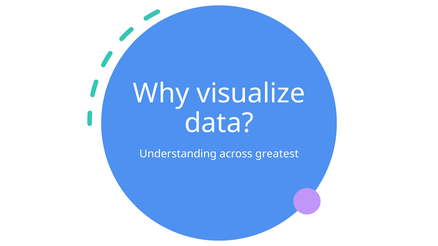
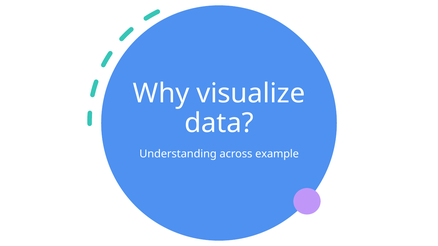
greatest: greatest -> example (277, 154)
